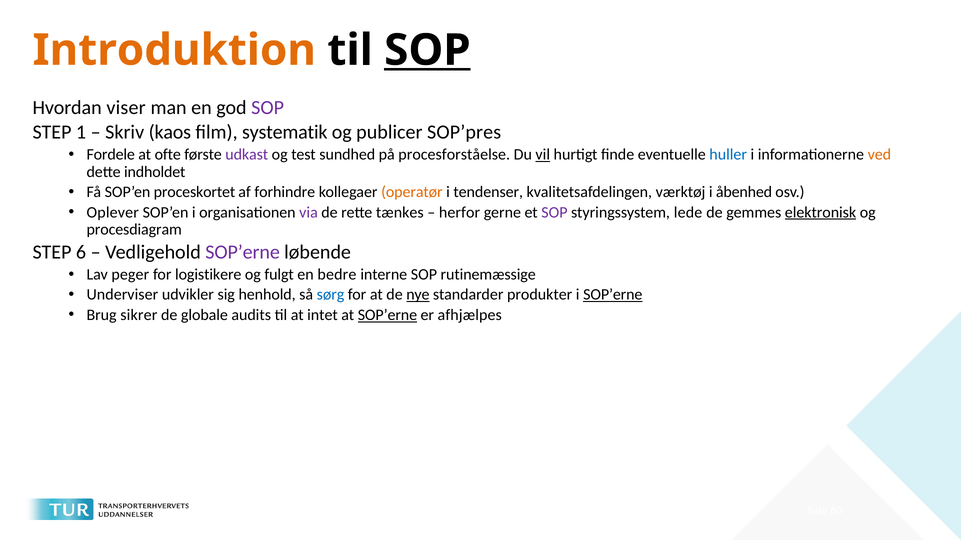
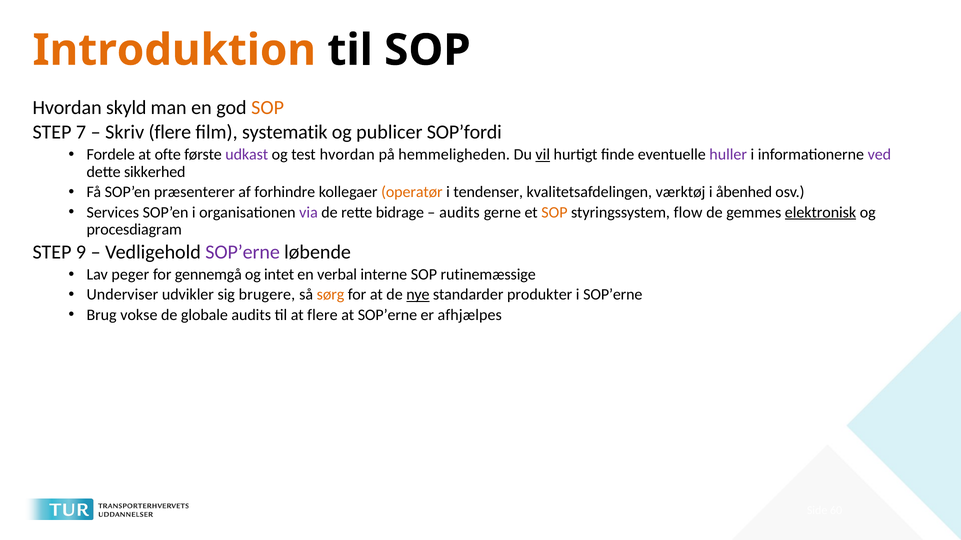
SOP underline: present -> none (427, 50)
viser: viser -> skyld (126, 108)
SOP colour: purple -> orange (268, 108)
1: 1 -> 7 (81, 132)
Skriv kaos: kaos -> flere (170, 132)
SOP’pres: SOP’pres -> SOP’fordi (464, 132)
test sundhed: sundhed -> hvordan (347, 155)
procesforståelse: procesforståelse -> hemmeligheden (454, 155)
huller colour: blue -> purple (728, 155)
ved colour: orange -> purple (879, 155)
indholdet: indholdet -> sikkerhed (155, 172)
proceskortet: proceskortet -> præsenterer (194, 192)
Oplever: Oplever -> Services (113, 213)
tænkes: tænkes -> bidrage (400, 213)
herfor: herfor -> audits (459, 213)
SOP colour: purple -> orange (554, 213)
lede: lede -> flow (688, 213)
6: 6 -> 9 (81, 252)
logistikere: logistikere -> gennemgå (208, 275)
fulgt: fulgt -> intet (279, 275)
bedre: bedre -> verbal (337, 275)
henhold: henhold -> brugere (267, 295)
sørg colour: blue -> orange (330, 295)
SOP’erne underline: present -> none (613, 295)
sikrer: sikrer -> vokse (139, 315)
at intet: intet -> flere (322, 315)
SOP’erne underline: present -> none (387, 315)
